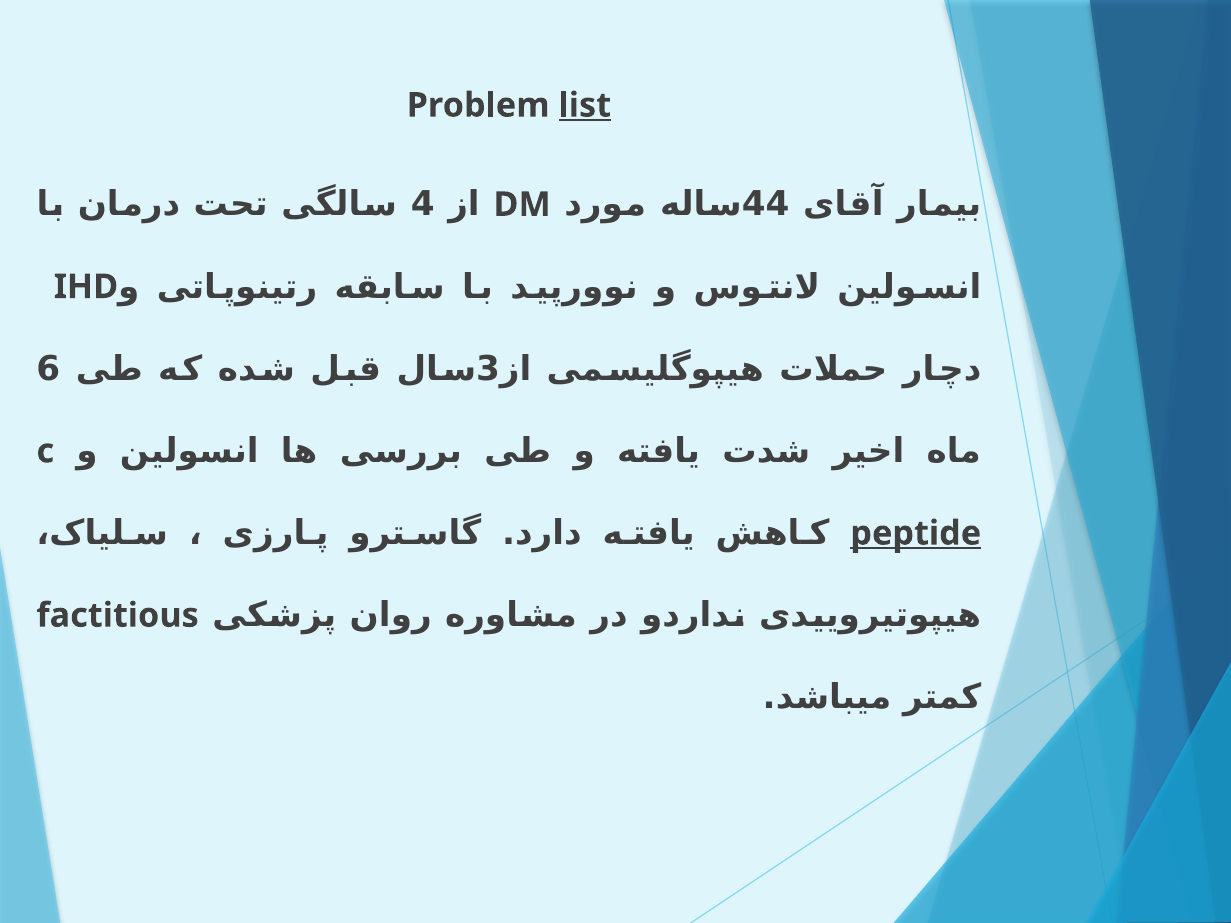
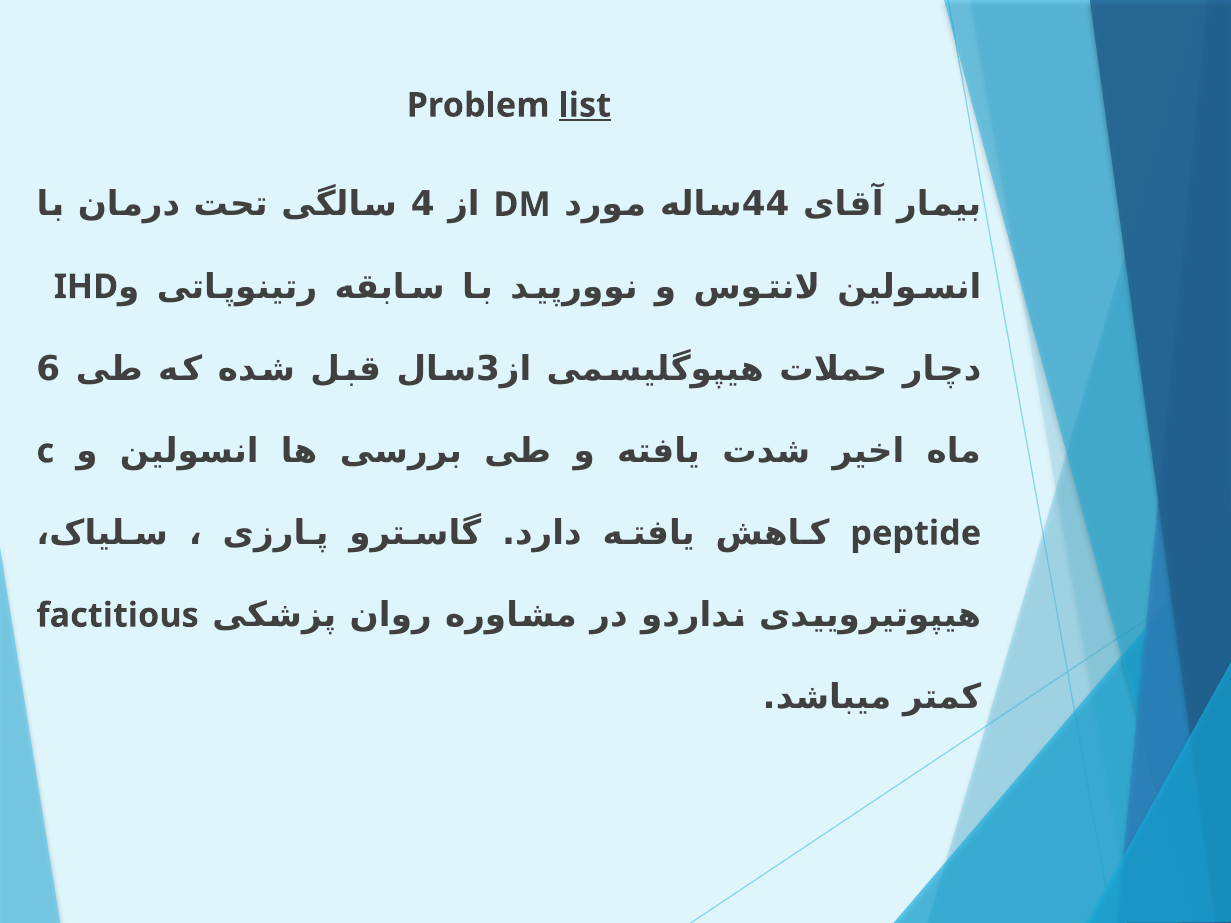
peptide underline: present -> none (916, 533)
